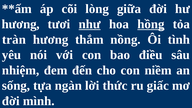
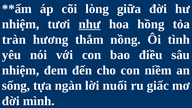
hương: hương -> nhiệm (21, 24)
hồng underline: present -> none (151, 24)
thức: thức -> nuối (115, 86)
